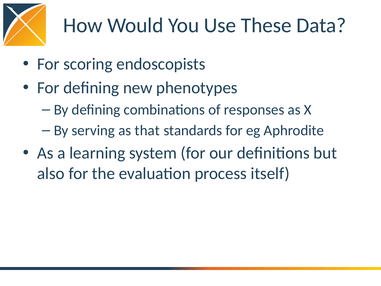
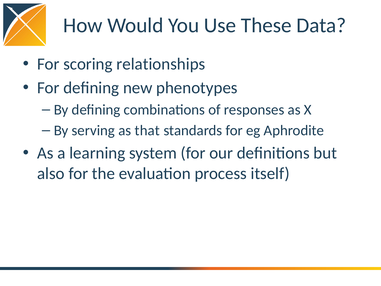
endoscopists: endoscopists -> relationships (161, 64)
